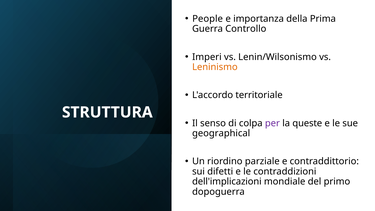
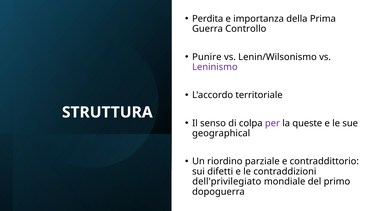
People: People -> Perdita (208, 19)
Imperi: Imperi -> Punire (207, 57)
Leninismo colour: orange -> purple (215, 67)
dell'implicazioni: dell'implicazioni -> dell'privilegiato (227, 182)
